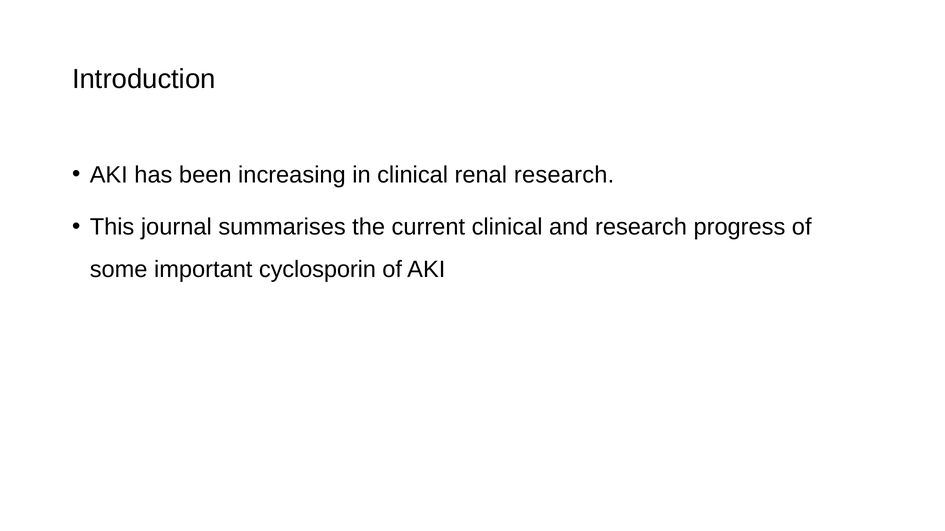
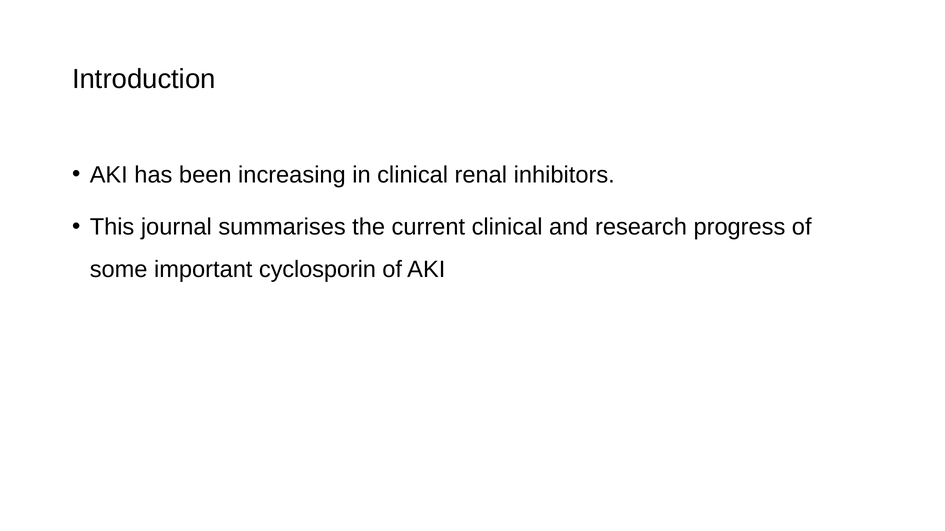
renal research: research -> inhibitors (564, 175)
